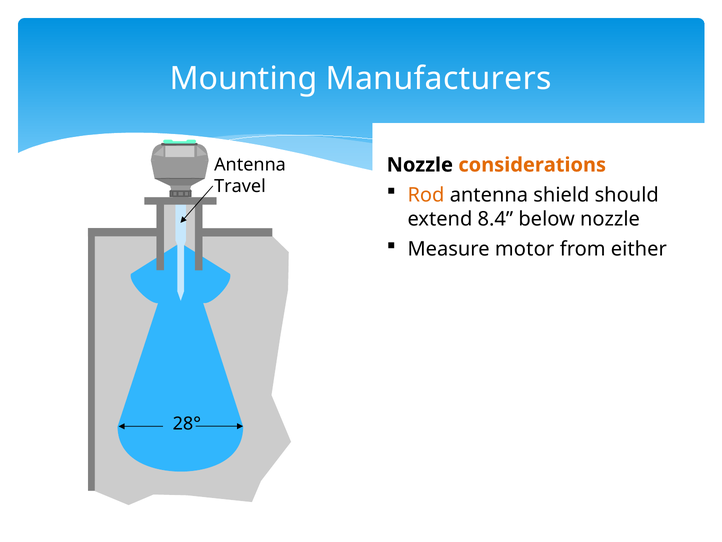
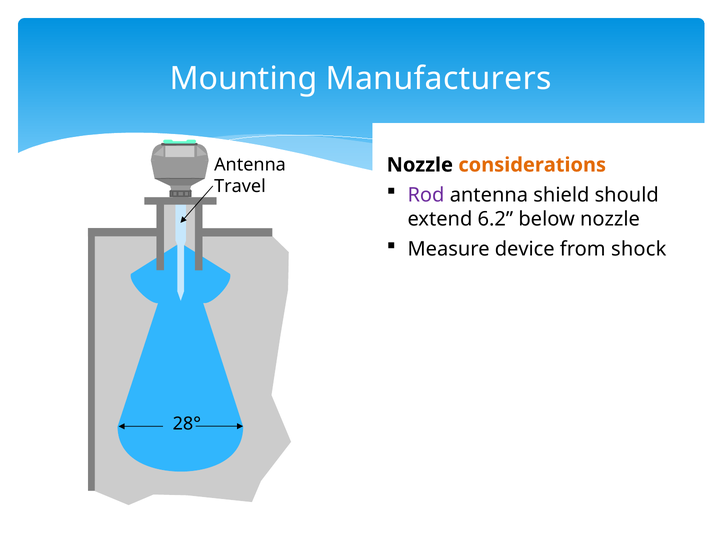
Rod colour: orange -> purple (426, 195)
8.4: 8.4 -> 6.2 (495, 219)
motor: motor -> device (525, 249)
either: either -> shock (639, 249)
